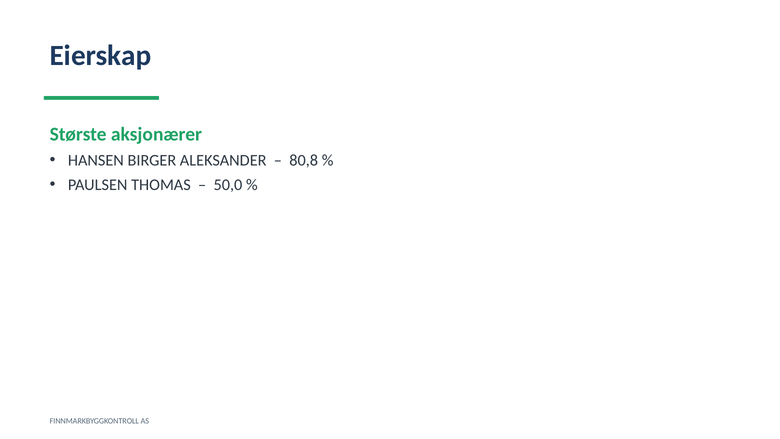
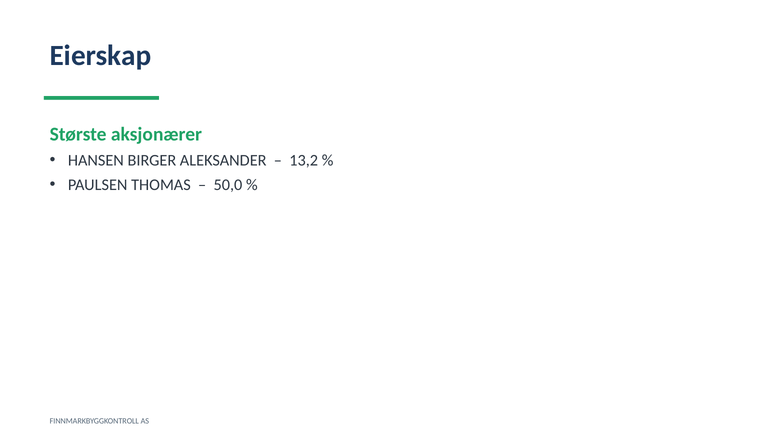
80,8: 80,8 -> 13,2 (304, 160)
